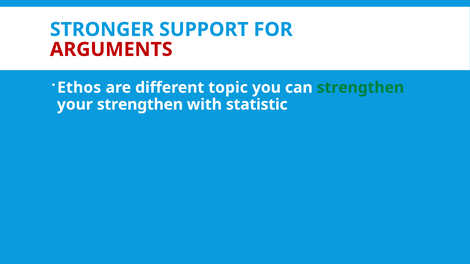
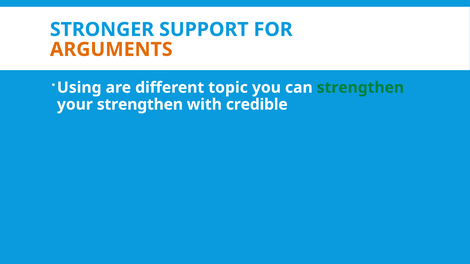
ARGUMENTS colour: red -> orange (111, 50)
Ethos: Ethos -> Using (79, 88)
statistic: statistic -> credible (257, 105)
